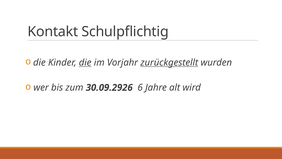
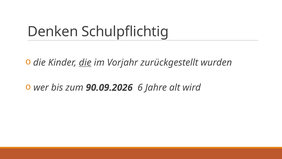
Kontakt: Kontakt -> Denken (53, 32)
zurückgestellt underline: present -> none (169, 62)
30.09.2926: 30.09.2926 -> 90.09.2026 (109, 87)
